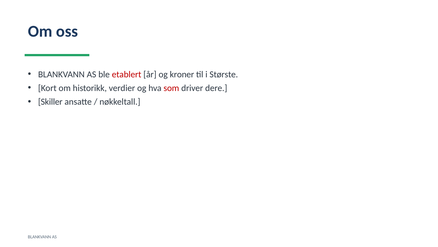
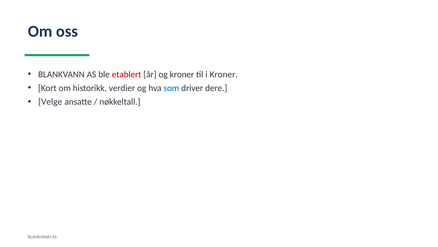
i Største: Største -> Kroner (224, 74)
som colour: red -> blue (171, 88)
Skiller: Skiller -> Velge (50, 102)
